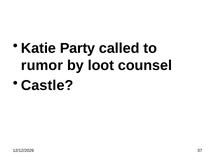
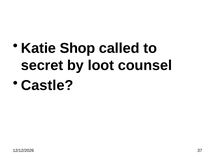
Party: Party -> Shop (77, 48)
rumor: rumor -> secret (42, 66)
